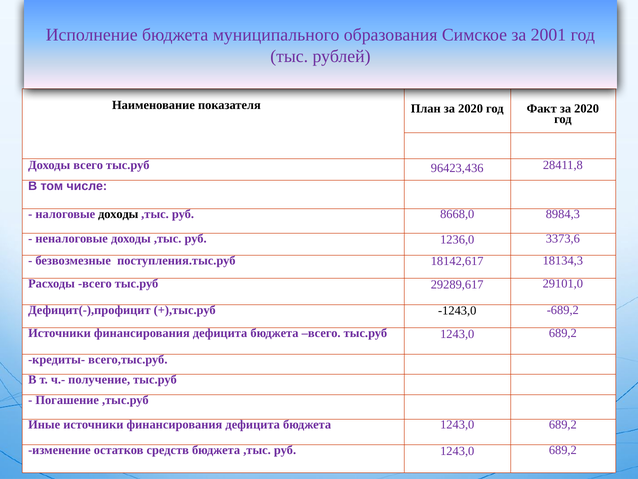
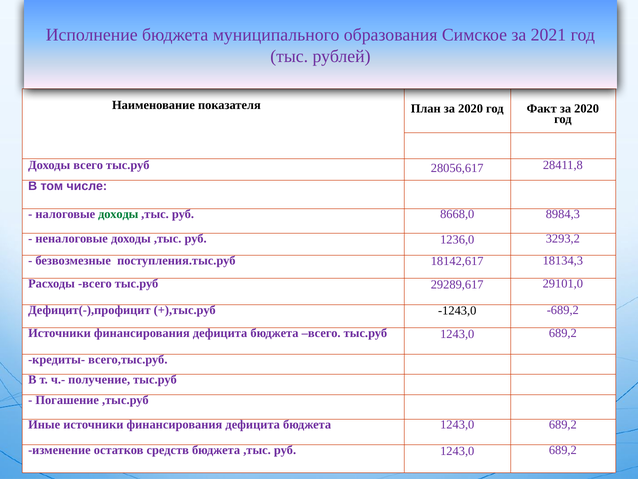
2001: 2001 -> 2021 (548, 35)
96423,436: 96423,436 -> 28056,617 (457, 168)
доходы colour: black -> green (118, 214)
3373,6: 3373,6 -> 3293,2 (563, 239)
